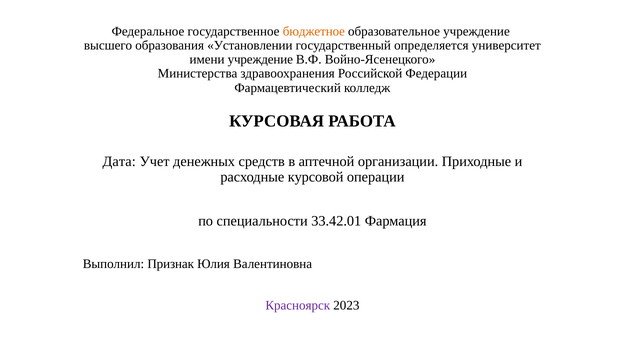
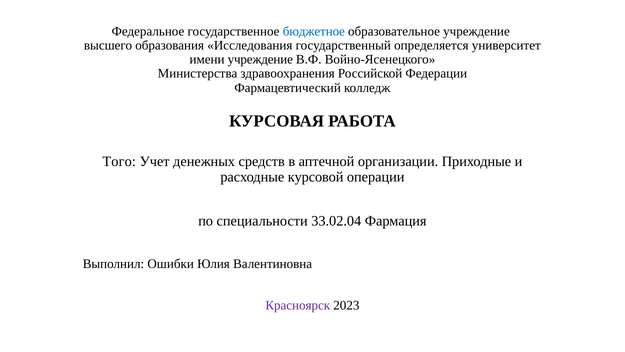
бюджетное colour: orange -> blue (314, 31)
Установлении: Установлении -> Исследования (250, 45)
Дата: Дата -> Того (119, 161)
33.42.01: 33.42.01 -> 33.02.04 (336, 221)
Признак: Признак -> Ошибки (171, 264)
